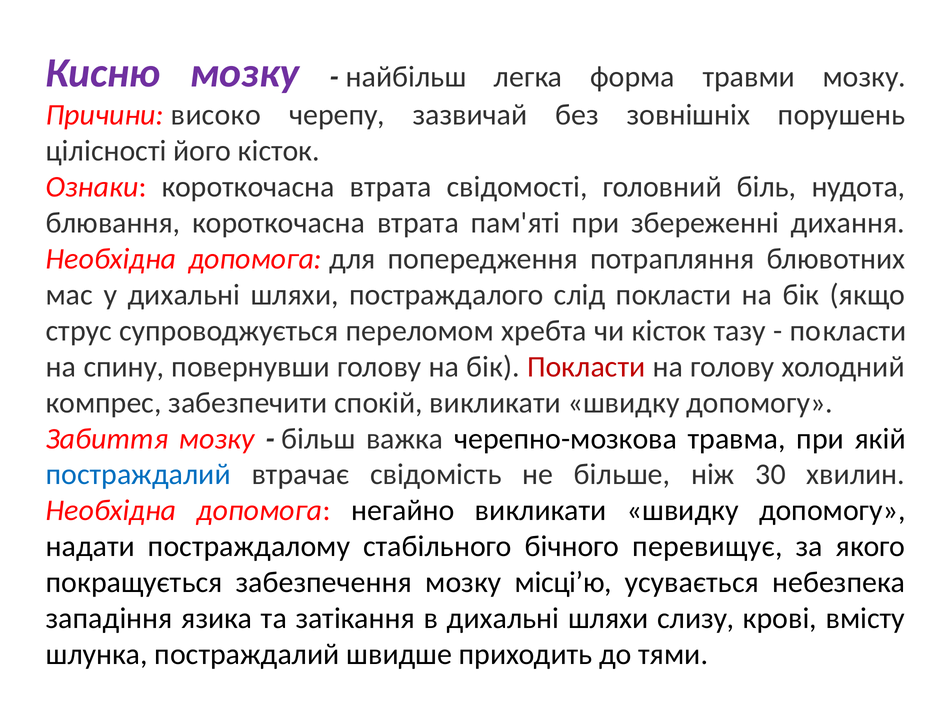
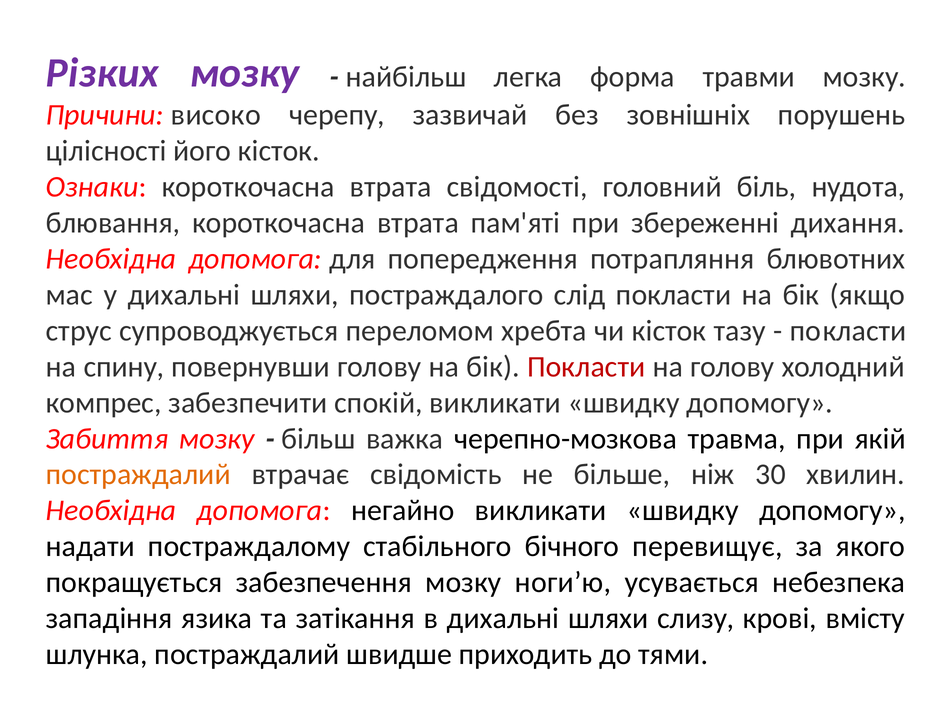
Кисню: Кисню -> Різких (102, 73)
постраждалий colour: blue -> orange (138, 474)
місці’ю: місці’ю -> ноги’ю (563, 582)
